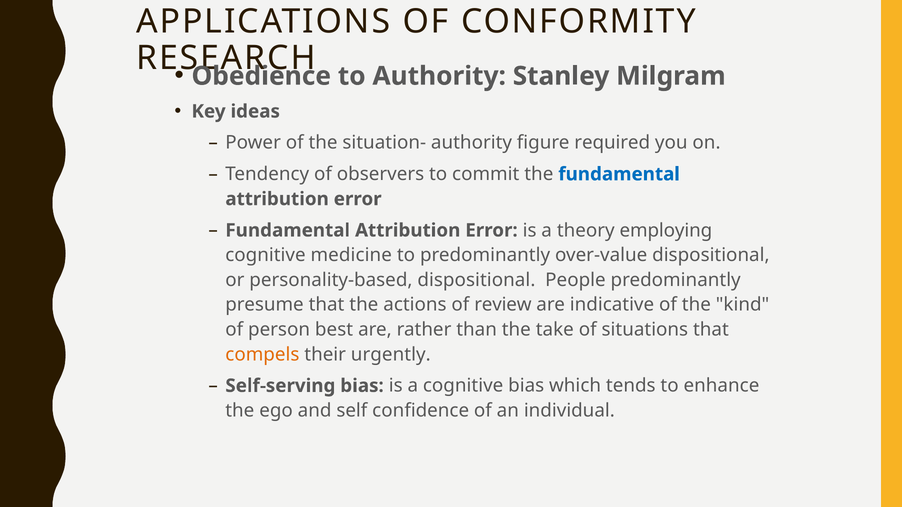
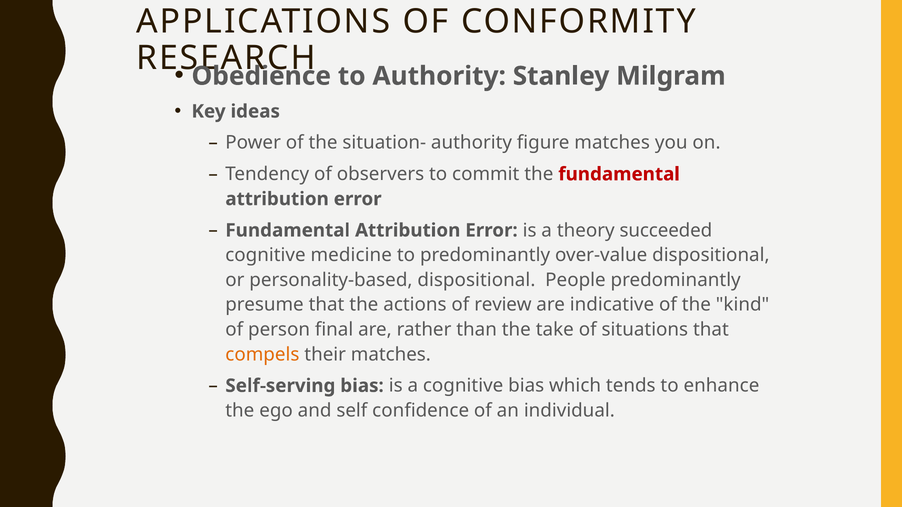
figure required: required -> matches (612, 143)
fundamental colour: blue -> red (619, 174)
employing: employing -> succeeded (666, 231)
best: best -> final (334, 330)
their urgently: urgently -> matches (391, 355)
